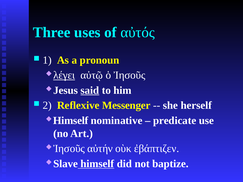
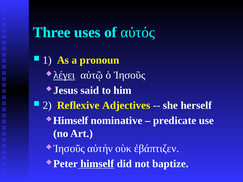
said underline: present -> none (90, 90)
Messenger: Messenger -> Adjectives (126, 106)
Slave: Slave -> Peter (66, 164)
